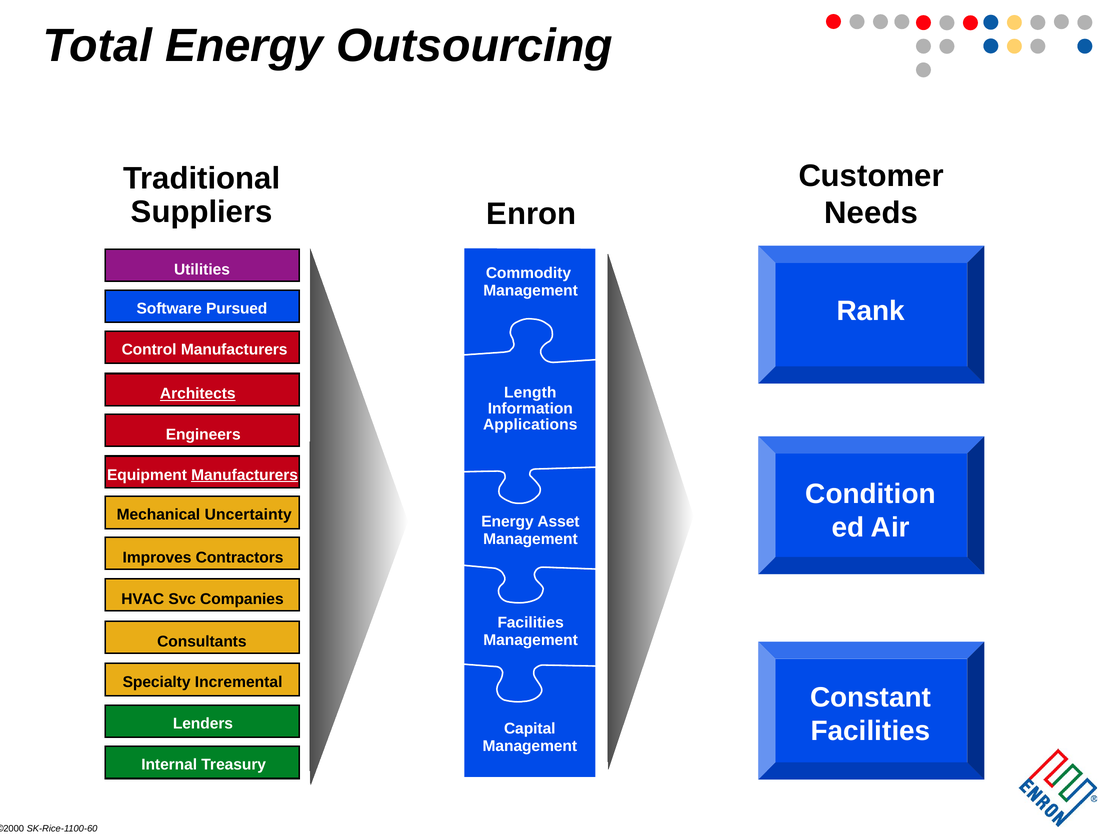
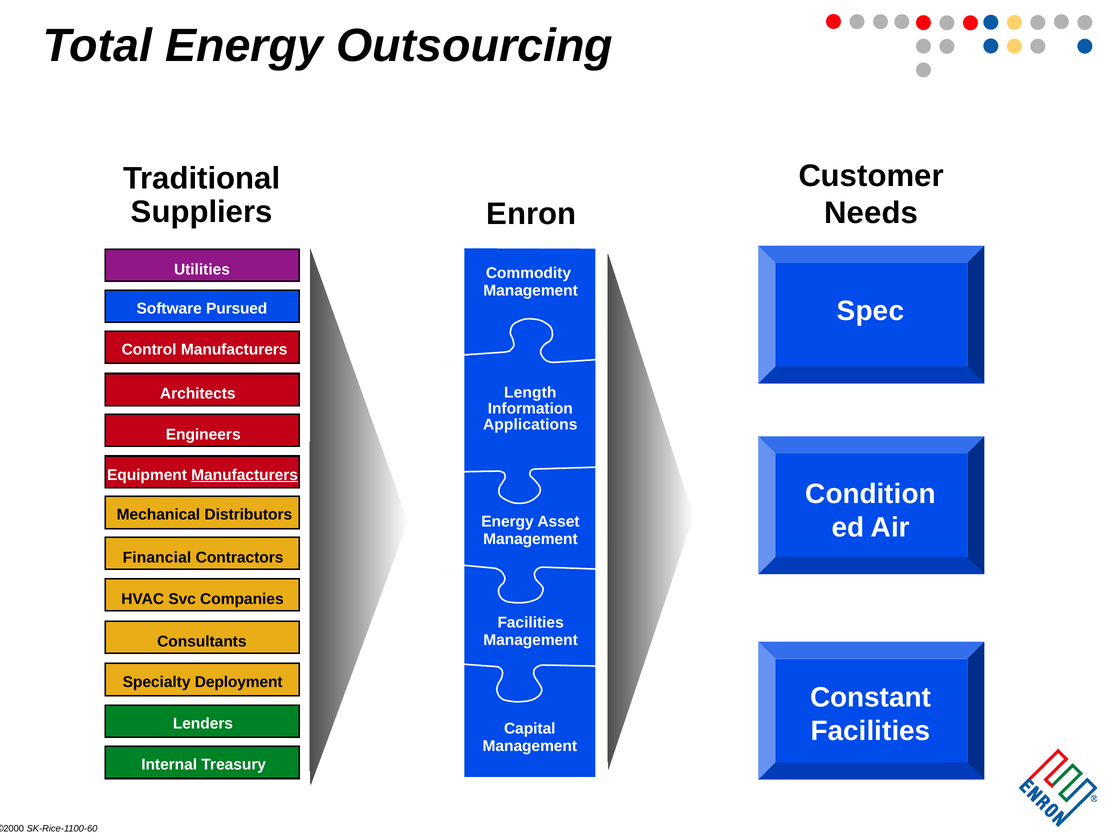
Rank: Rank -> Spec (871, 311)
Architects underline: present -> none (198, 393)
Uncertainty: Uncertainty -> Distributors (248, 514)
Improves: Improves -> Financial (157, 557)
Incremental: Incremental -> Deployment (239, 681)
